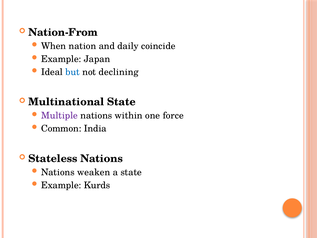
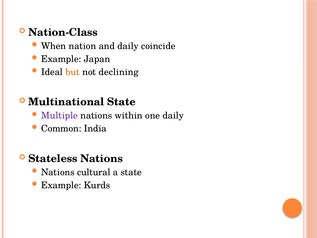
Nation-From: Nation-From -> Nation-Class (63, 32)
but colour: blue -> orange (73, 72)
one force: force -> daily (173, 116)
weaken: weaken -> cultural (94, 172)
